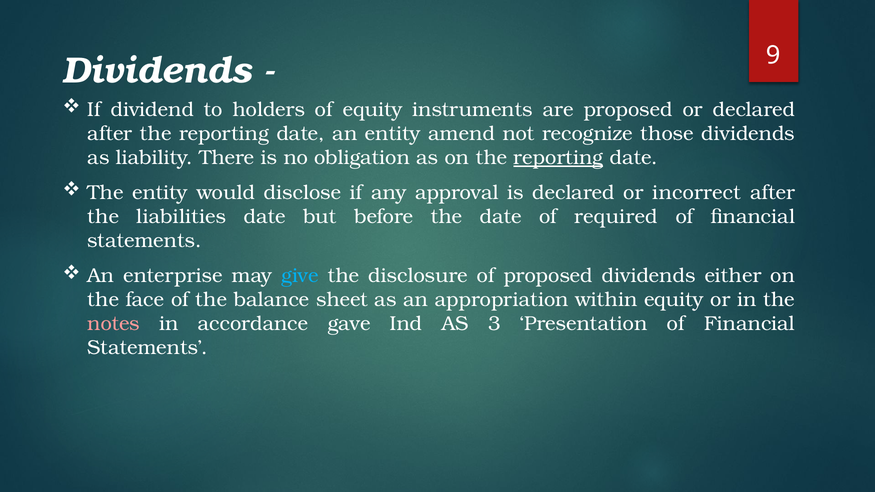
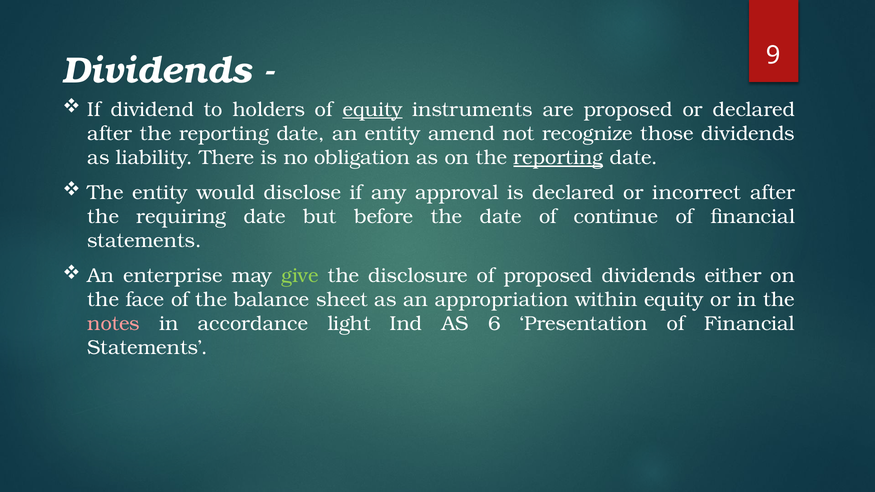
equity underline: none -> present (373, 110)
liabilities: liabilities -> requiring (181, 217)
required: required -> continue (616, 217)
give colour: light blue -> light green (300, 276)
gave: gave -> light (349, 324)
3: 3 -> 6 (494, 324)
